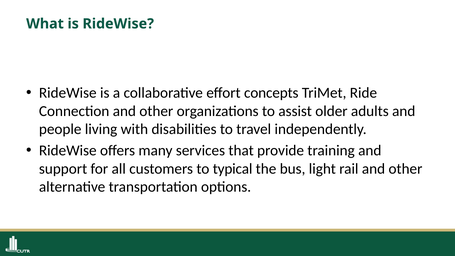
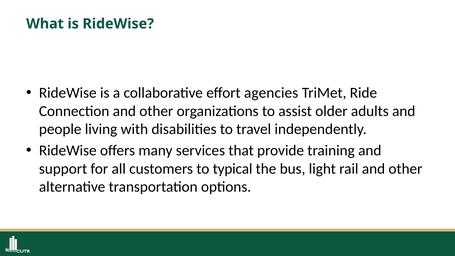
concepts: concepts -> agencies (271, 93)
